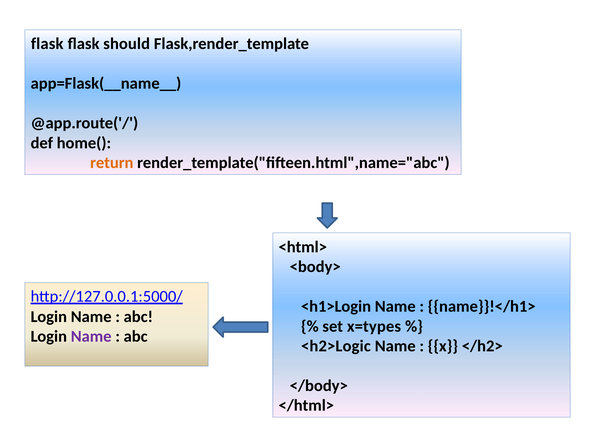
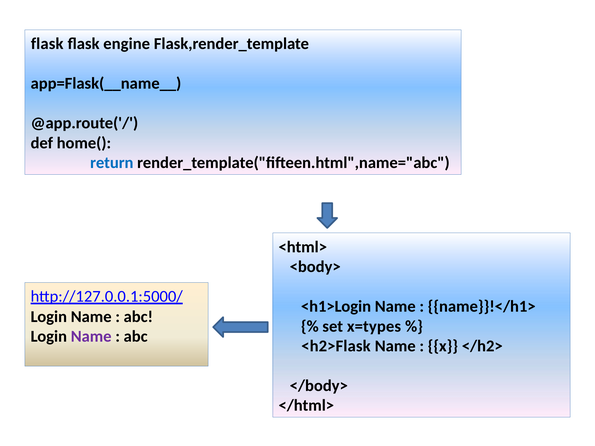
should: should -> engine (127, 44)
return colour: orange -> blue (112, 163)
<h2>Logic: <h2>Logic -> <h2>Flask (336, 346)
